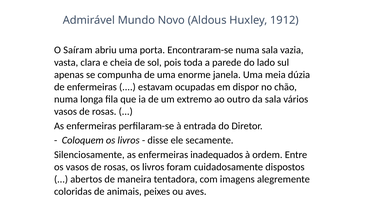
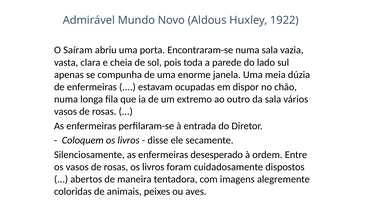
1912: 1912 -> 1922 (284, 20)
inadequados: inadequados -> desesperado (217, 155)
